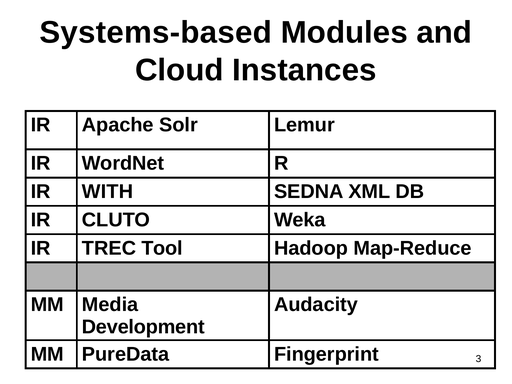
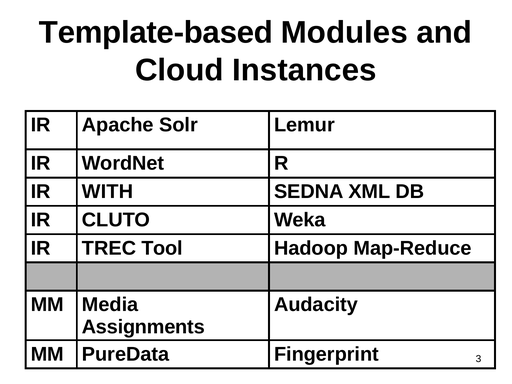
Systems-based: Systems-based -> Template-based (156, 32)
Development: Development -> Assignments (143, 327)
